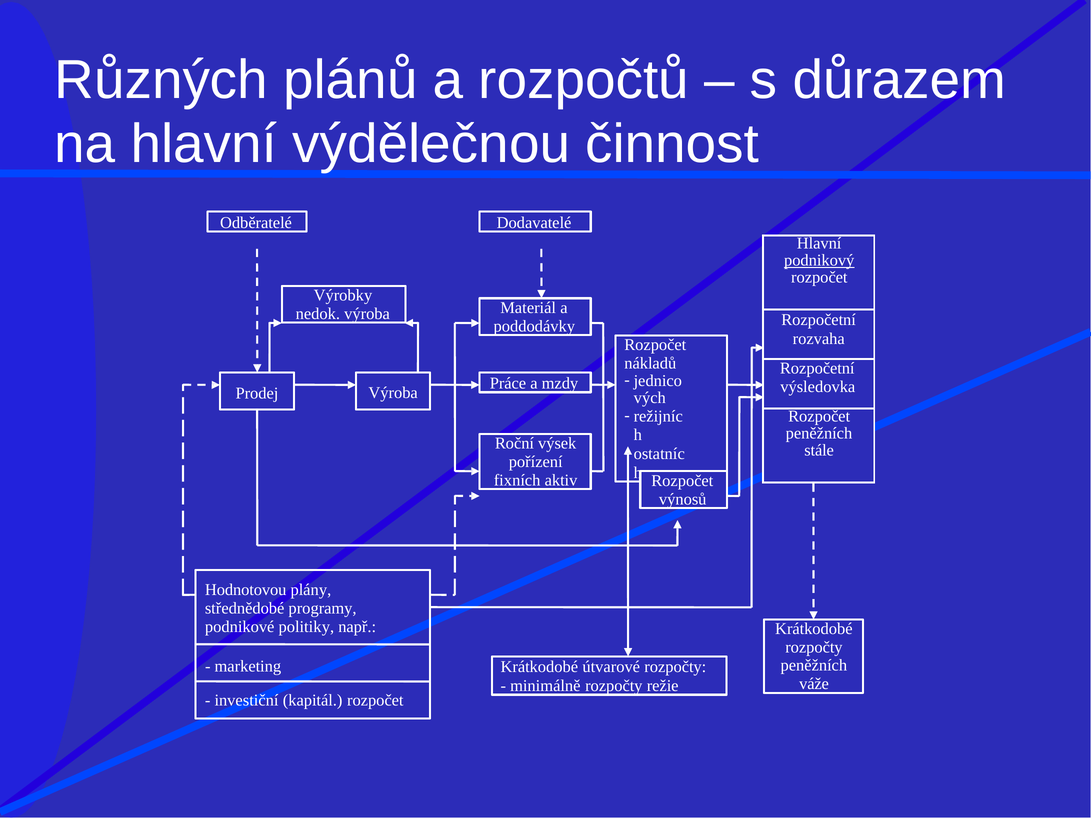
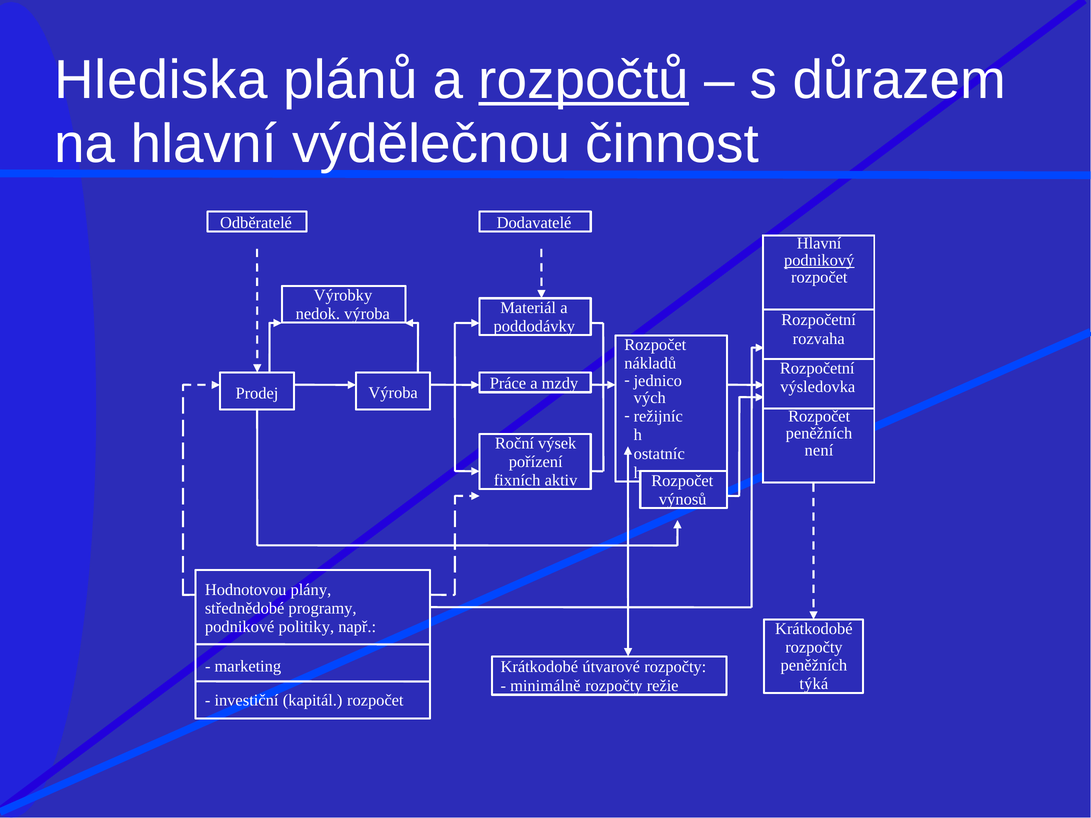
Různých: Různých -> Hlediska (161, 80)
rozpočtů underline: none -> present (584, 80)
stále: stále -> není (819, 450)
váže: váže -> týká (814, 684)
